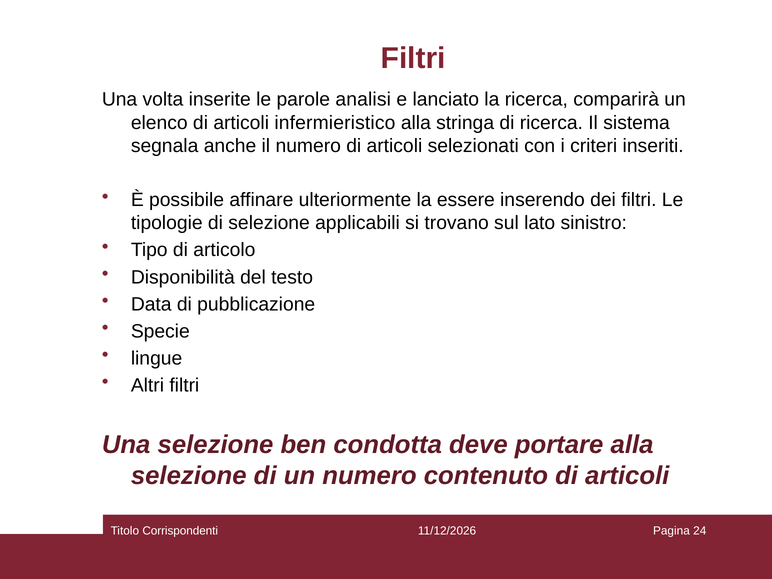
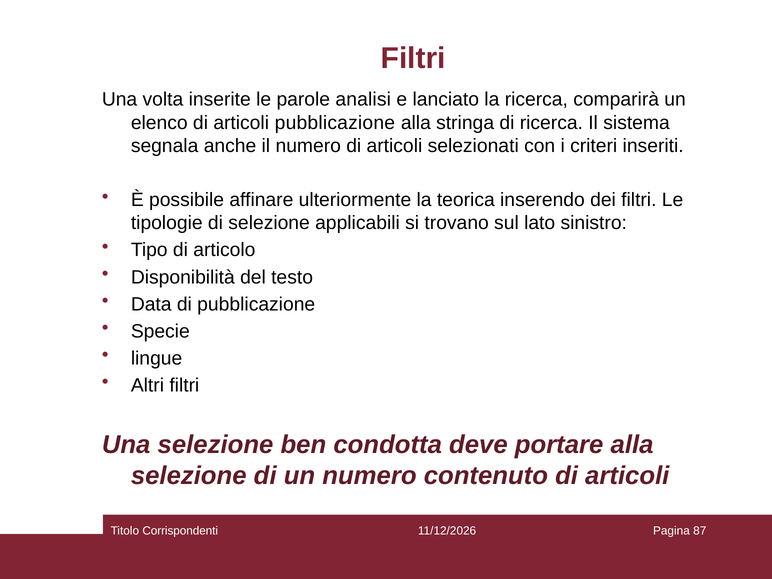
articoli infermieristico: infermieristico -> pubblicazione (335, 123)
essere: essere -> teorica (466, 200)
24: 24 -> 87 (700, 531)
